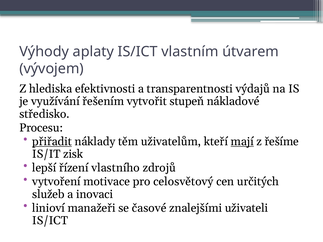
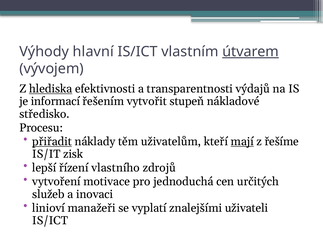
aplaty: aplaty -> hlavní (93, 52)
útvarem underline: none -> present (251, 52)
hlediska underline: none -> present (51, 89)
využívání: využívání -> informací (55, 101)
celosvětový: celosvětový -> jednoduchá (183, 182)
časové: časové -> vyplatí (149, 208)
